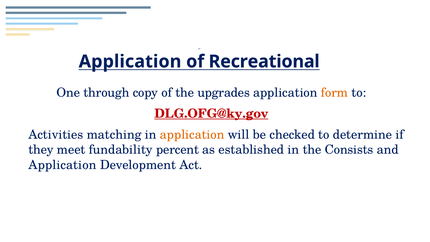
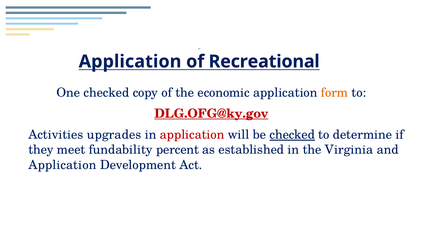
One through: through -> checked (106, 92)
upgrades: upgrades -> economic (224, 92)
matching: matching -> upgrades (114, 135)
application colour: orange -> red (192, 135)
checked underline: none -> present (292, 135)
Consists: Consists -> Virginia (349, 150)
